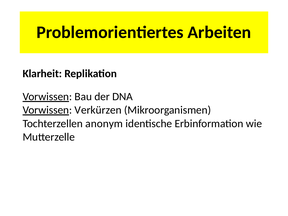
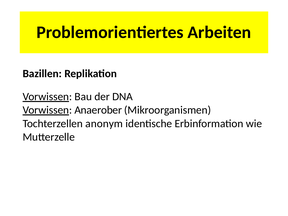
Klarheit: Klarheit -> Bazillen (42, 74)
Verkürzen: Verkürzen -> Anaerober (98, 110)
